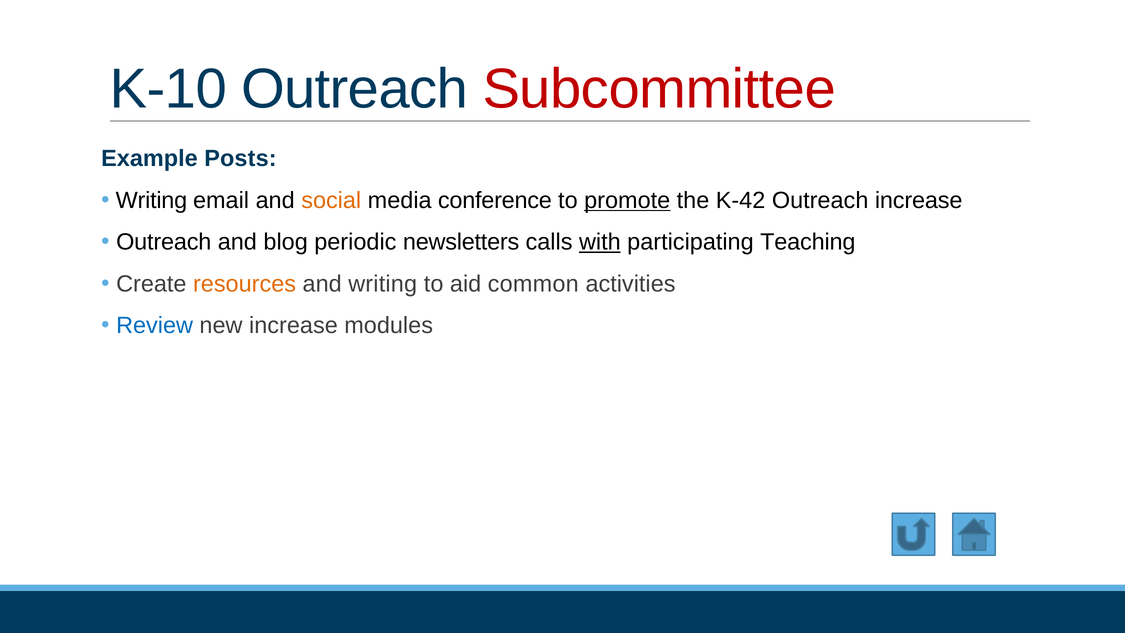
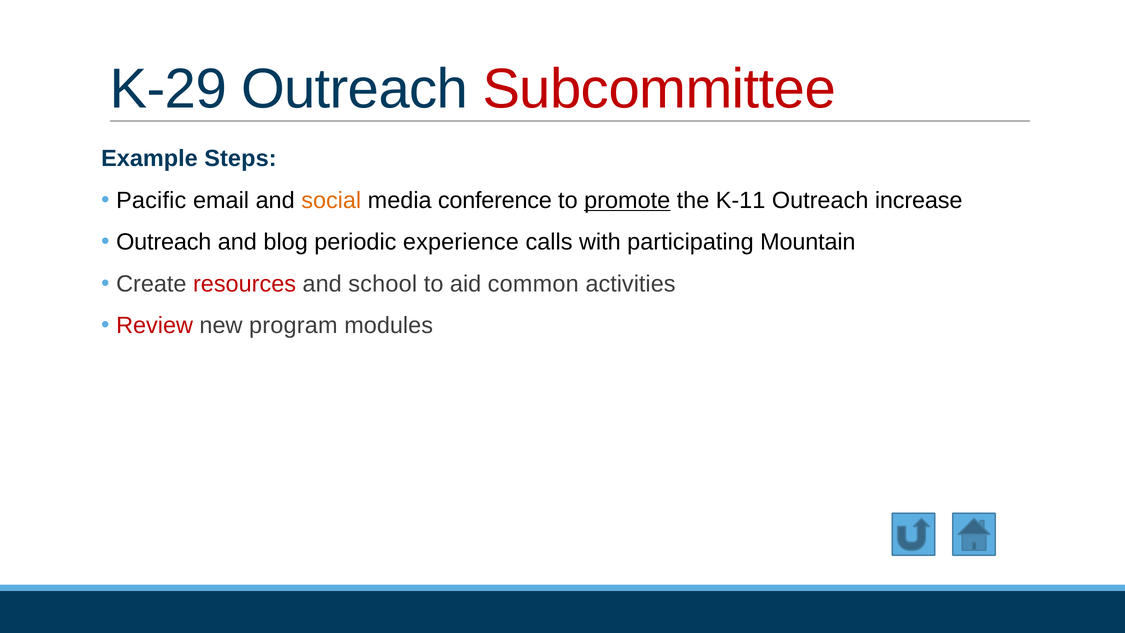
K-10: K-10 -> K-29 (168, 89)
Posts: Posts -> Steps (240, 159)
Writing: Writing -> Pacific (151, 200)
K-42: K-42 -> K-11 (741, 200)
newsletters: newsletters -> experience (461, 242)
with underline: present -> none (600, 242)
Teaching: Teaching -> Mountain (808, 242)
resources colour: orange -> red (245, 284)
and writing: writing -> school (383, 284)
Review colour: blue -> red (155, 326)
new increase: increase -> program (293, 326)
